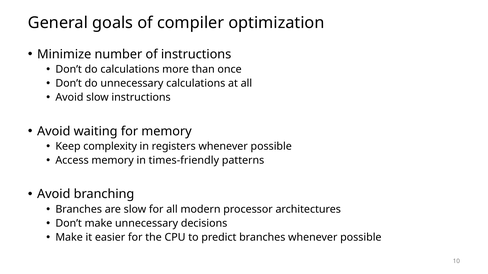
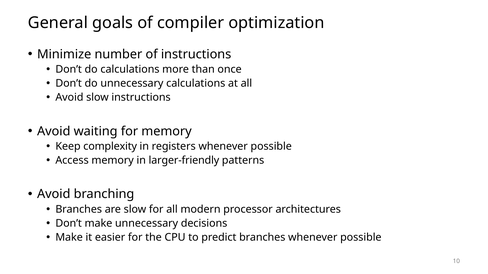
times-friendly: times-friendly -> larger-friendly (184, 161)
